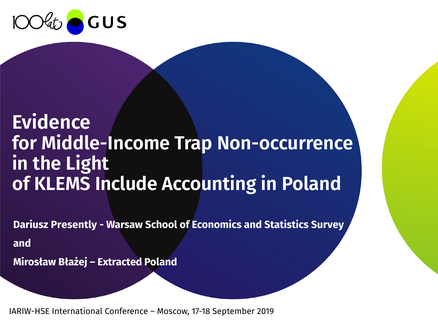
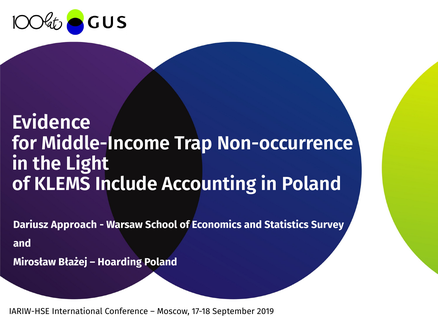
Presently: Presently -> Approach (74, 224)
Extracted: Extracted -> Hoarding (120, 262)
